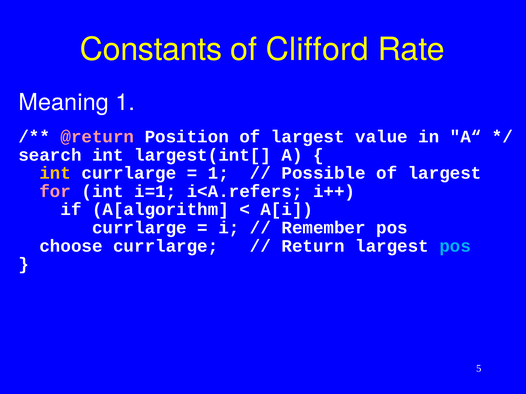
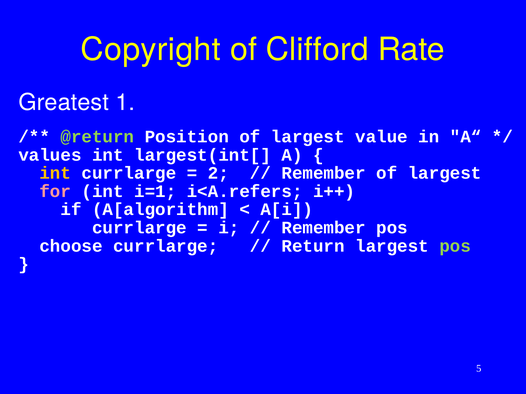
Constants: Constants -> Copyright (151, 50)
Meaning: Meaning -> Greatest (64, 103)
@return colour: pink -> light green (97, 137)
search: search -> values (50, 155)
1: 1 -> 2 (218, 173)
Possible: Possible -> Remember (324, 173)
pos colour: light blue -> light green (455, 246)
